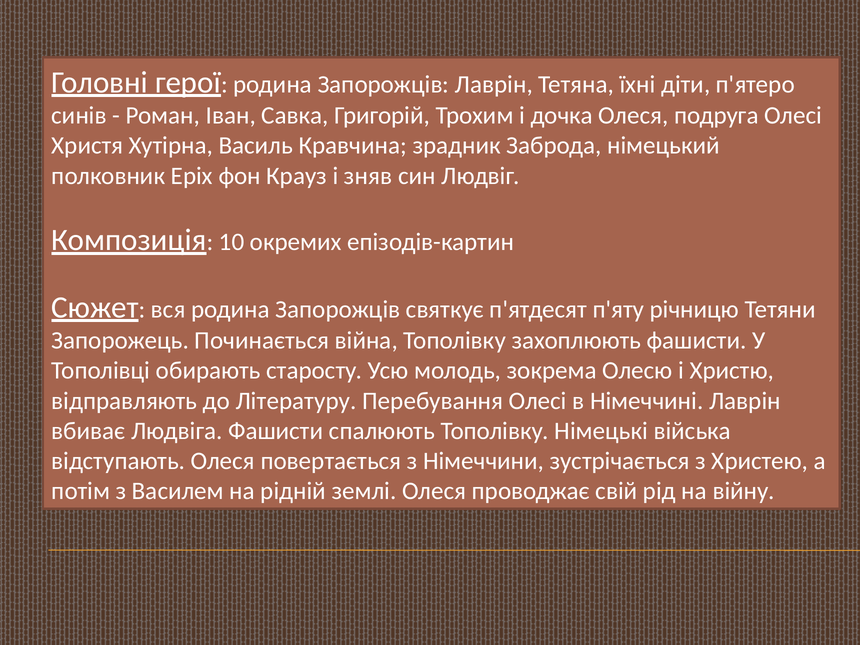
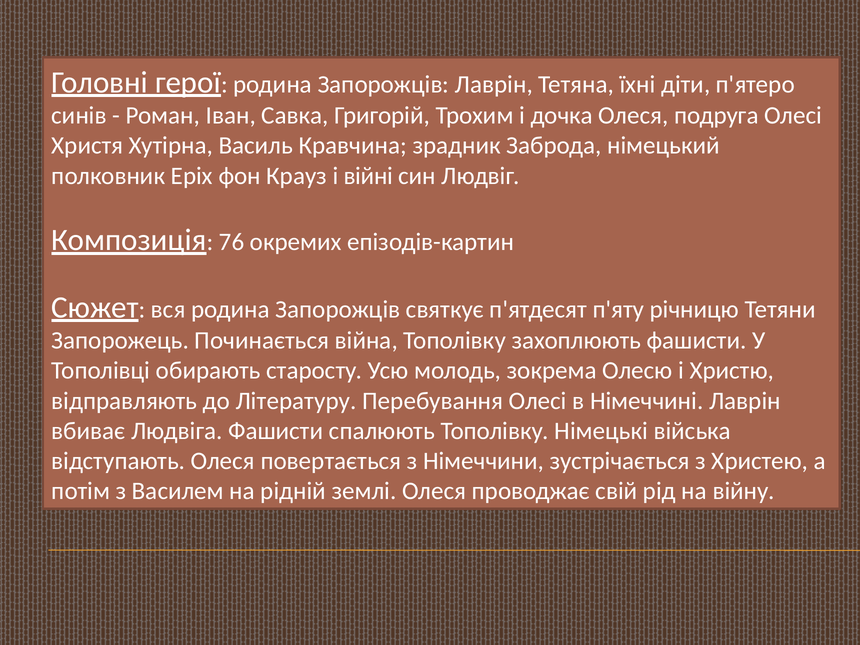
зняв: зняв -> війні (368, 176)
10: 10 -> 76 (232, 242)
